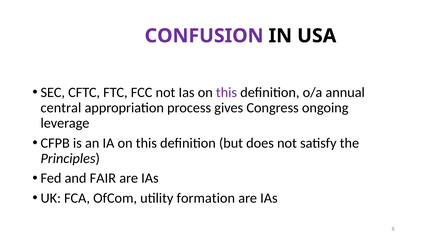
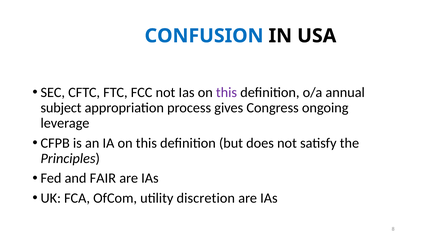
CONFUSION colour: purple -> blue (204, 36)
central: central -> subject (61, 108)
formation: formation -> discretion (206, 198)
